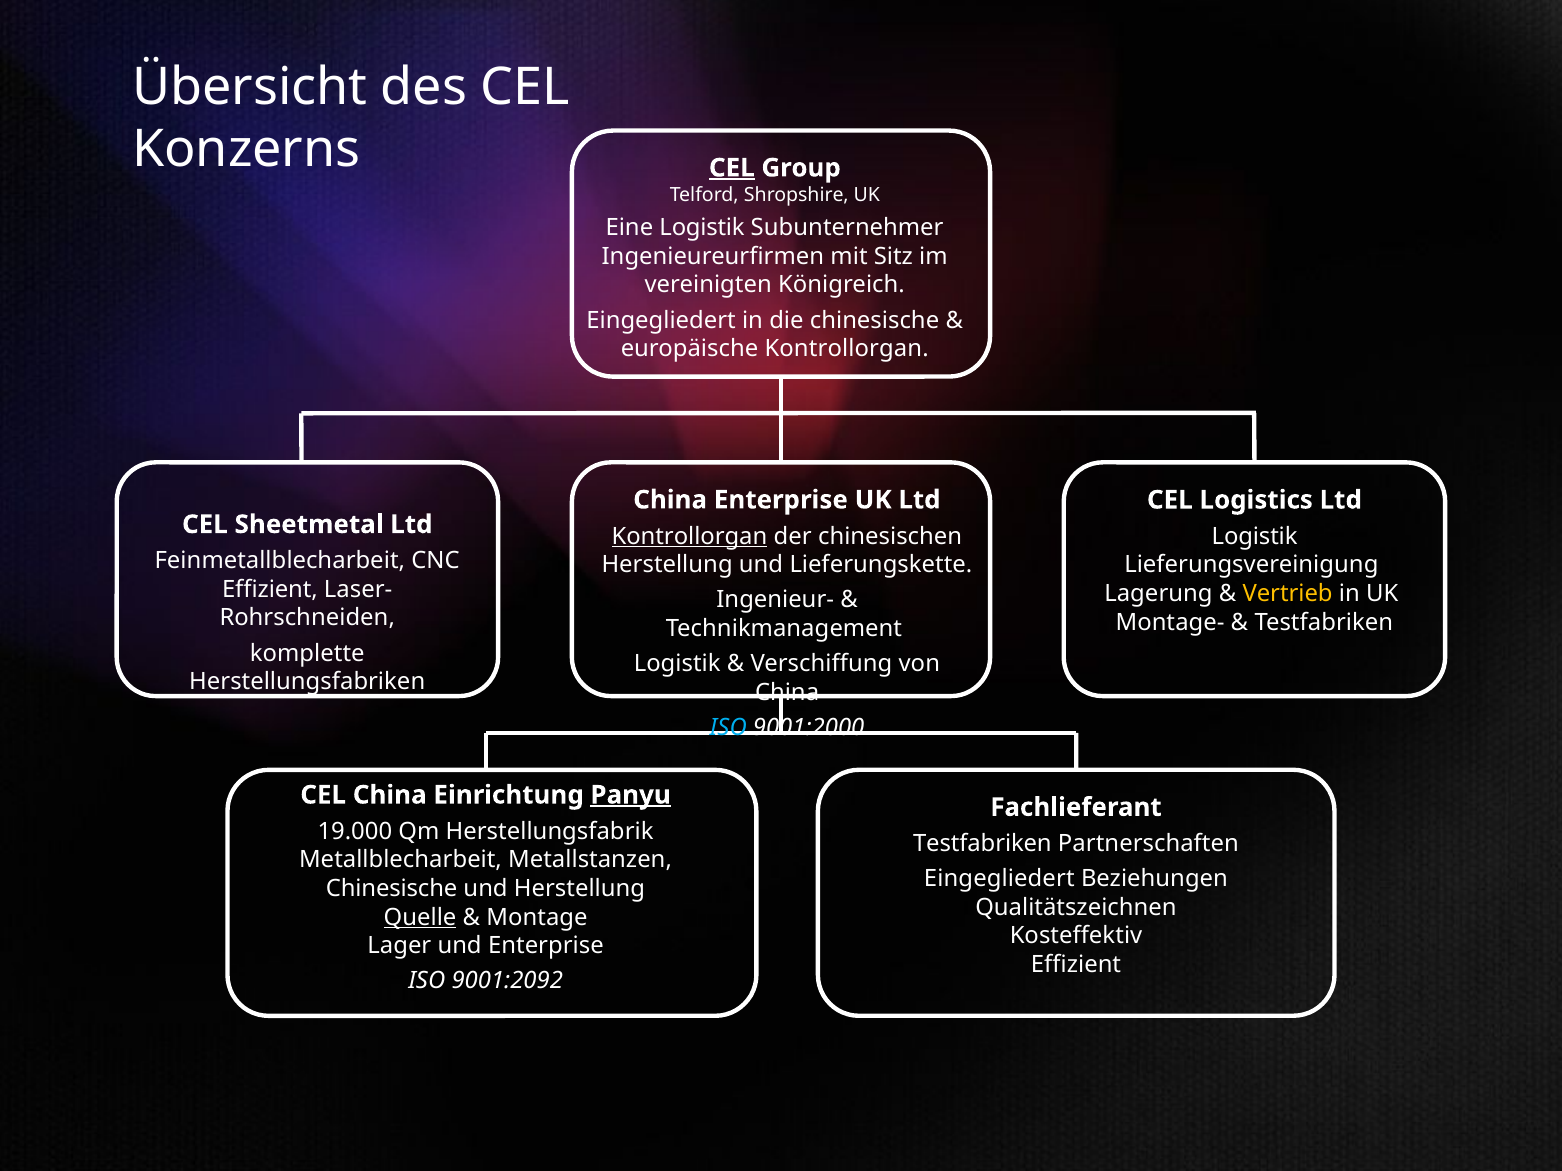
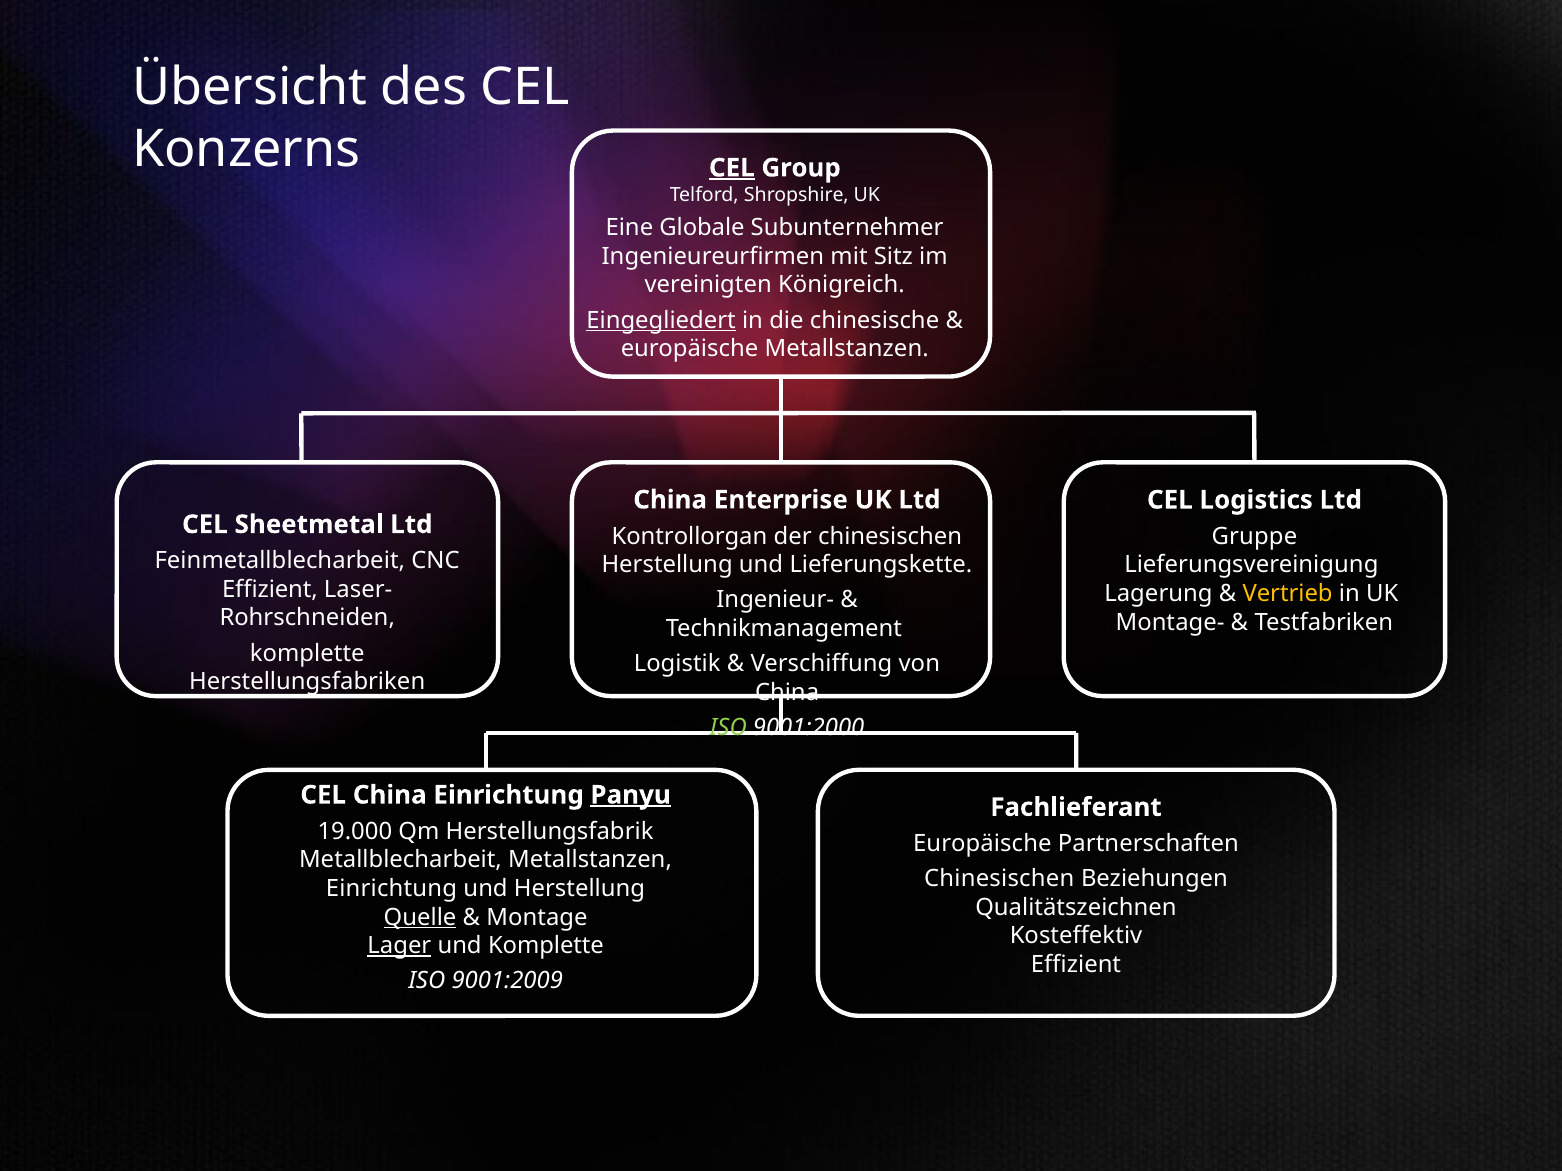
Eine Logistik: Logistik -> Globale (702, 228)
Eingegliedert underline: none -> present (661, 320)
europäische Kontrollorgan: Kontrollorgan -> Metallstanzen (847, 349)
Kontrollorgan underline: present -> none (689, 536)
Logistik: Logistik -> Gruppe (1254, 536)
ISO colour: light blue -> light green (728, 728)
Testfabriken: Testfabriken -> Europäische (982, 844)
Eingegliedert: Eingegliedert -> Chinesischen (999, 879)
Chinesische: Chinesische -> Einrichtung (391, 889)
Lager underline: none -> present (399, 946)
und Enterprise: Enterprise -> Komplette (546, 946)
9001:2092: 9001:2092 -> 9001:2009 (507, 981)
